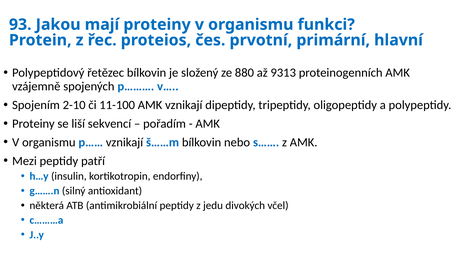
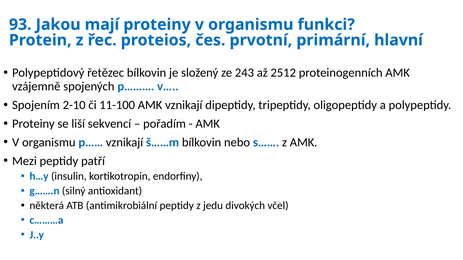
880: 880 -> 243 (244, 73)
9313: 9313 -> 2512 (283, 73)
